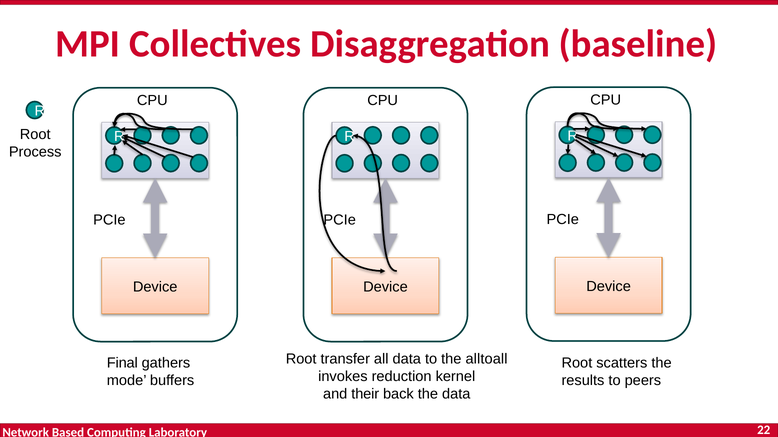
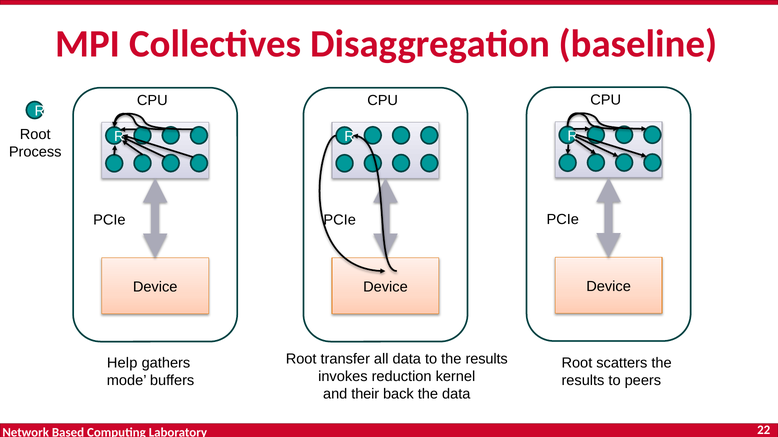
to the alltoall: alltoall -> results (487, 359)
Final: Final -> Help (122, 364)
